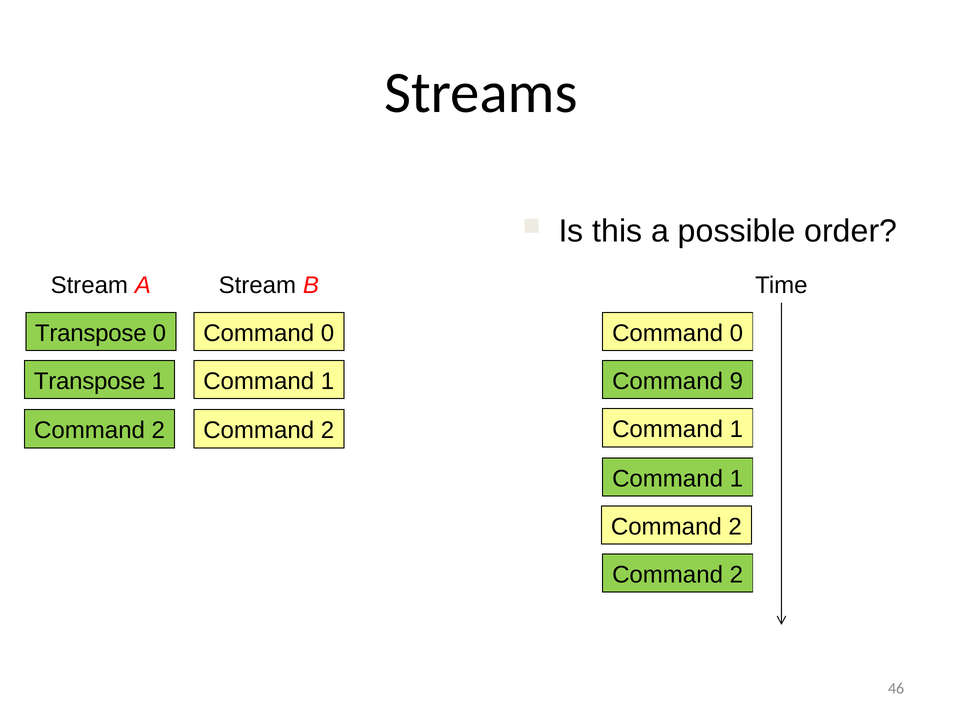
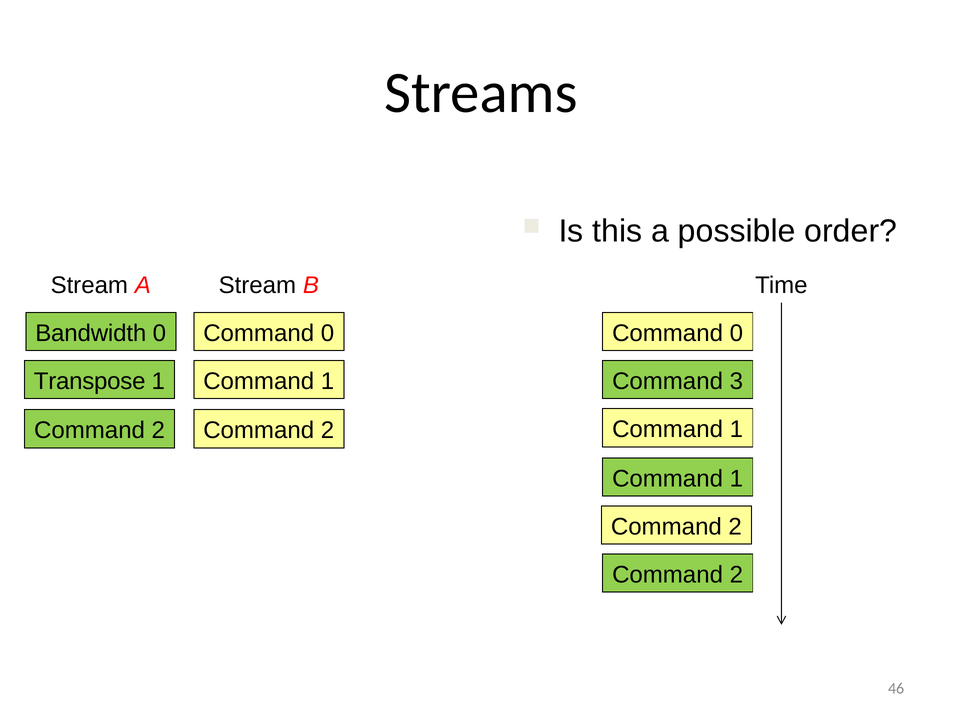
Transpose: Transpose -> Bandwidth (91, 333)
9: 9 -> 3 (736, 382)
